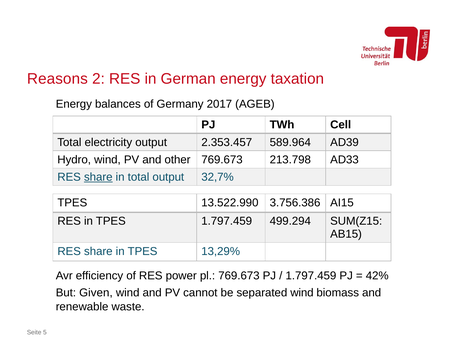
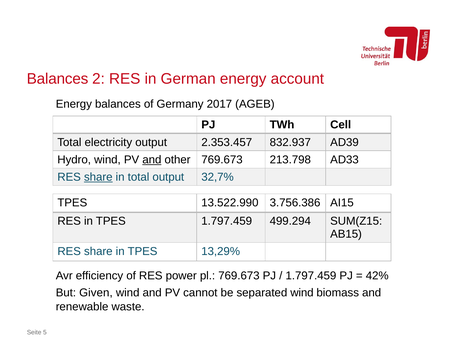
Reasons: Reasons -> Balances (58, 79)
taxation: taxation -> account (297, 79)
589.964: 589.964 -> 832.937 (290, 142)
and underline: none -> present (152, 160)
